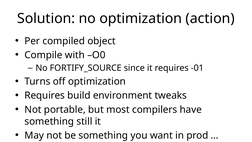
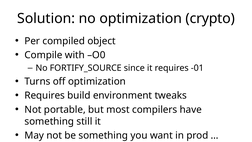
action: action -> crypto (210, 18)
